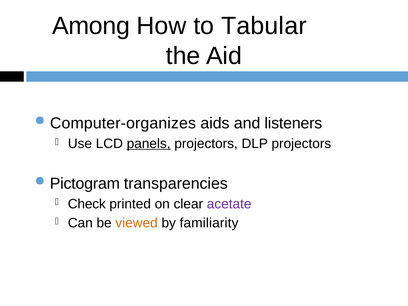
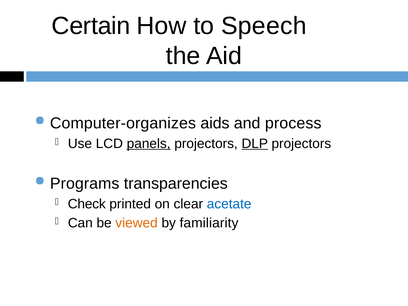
Among: Among -> Certain (91, 26)
Tabular: Tabular -> Speech (264, 26)
listeners: listeners -> process (293, 123)
DLP underline: none -> present (255, 144)
Pictogram: Pictogram -> Programs (85, 184)
acetate colour: purple -> blue (229, 204)
